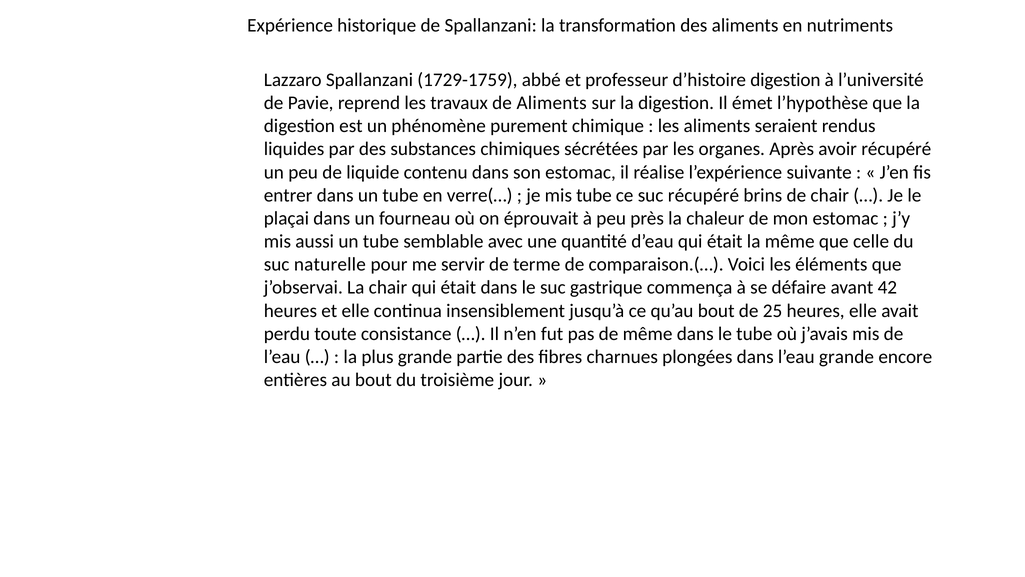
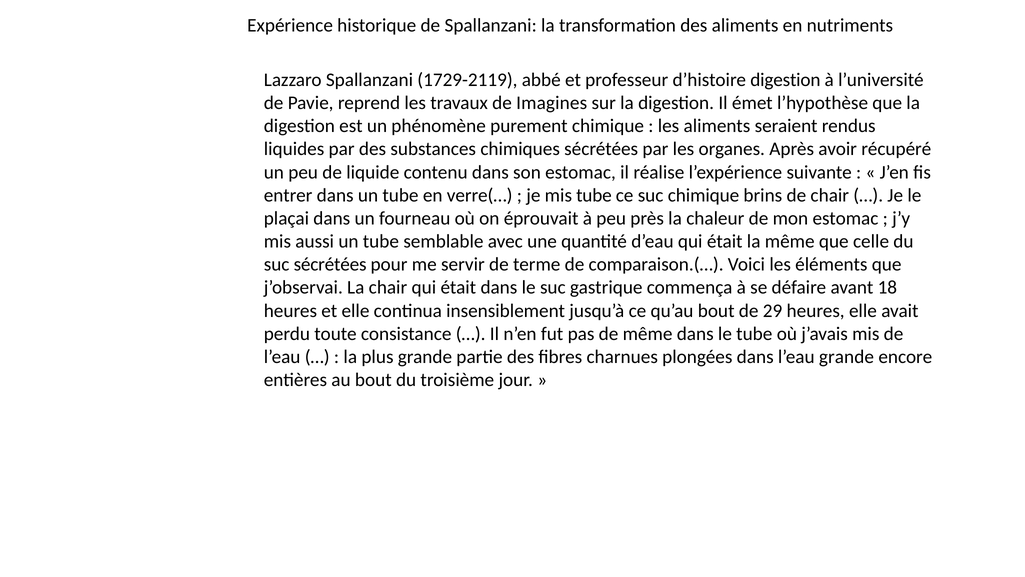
1729-1759: 1729-1759 -> 1729-2119 (467, 80)
de Aliments: Aliments -> Imagines (552, 103)
suc récupéré: récupéré -> chimique (704, 195)
suc naturelle: naturelle -> sécrétées (330, 264)
42: 42 -> 18 (887, 287)
25: 25 -> 29 (773, 310)
